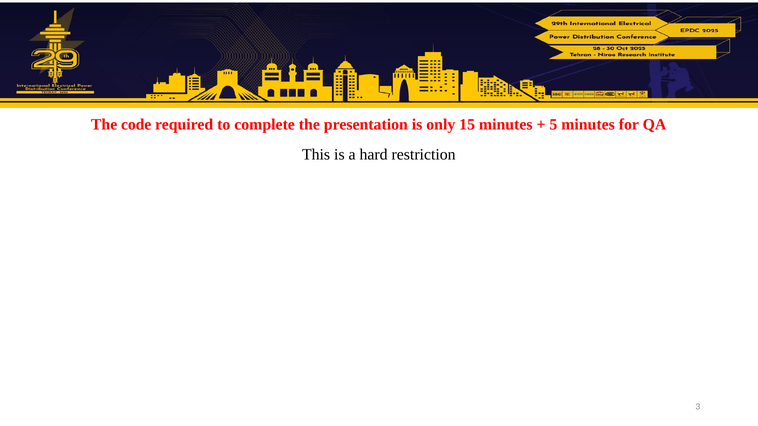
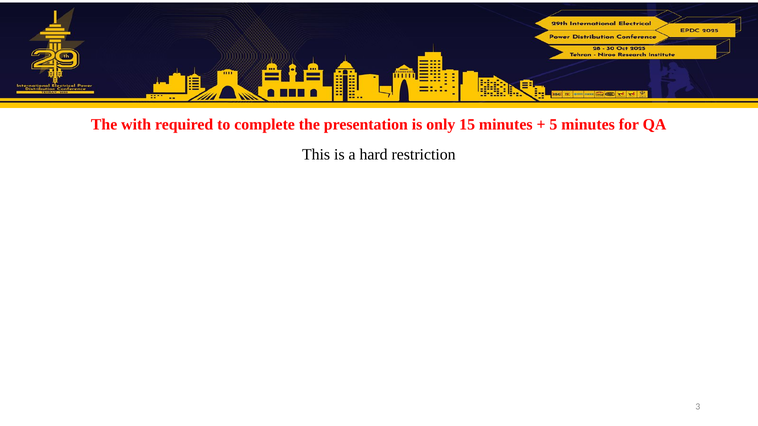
code: code -> with (136, 125)
